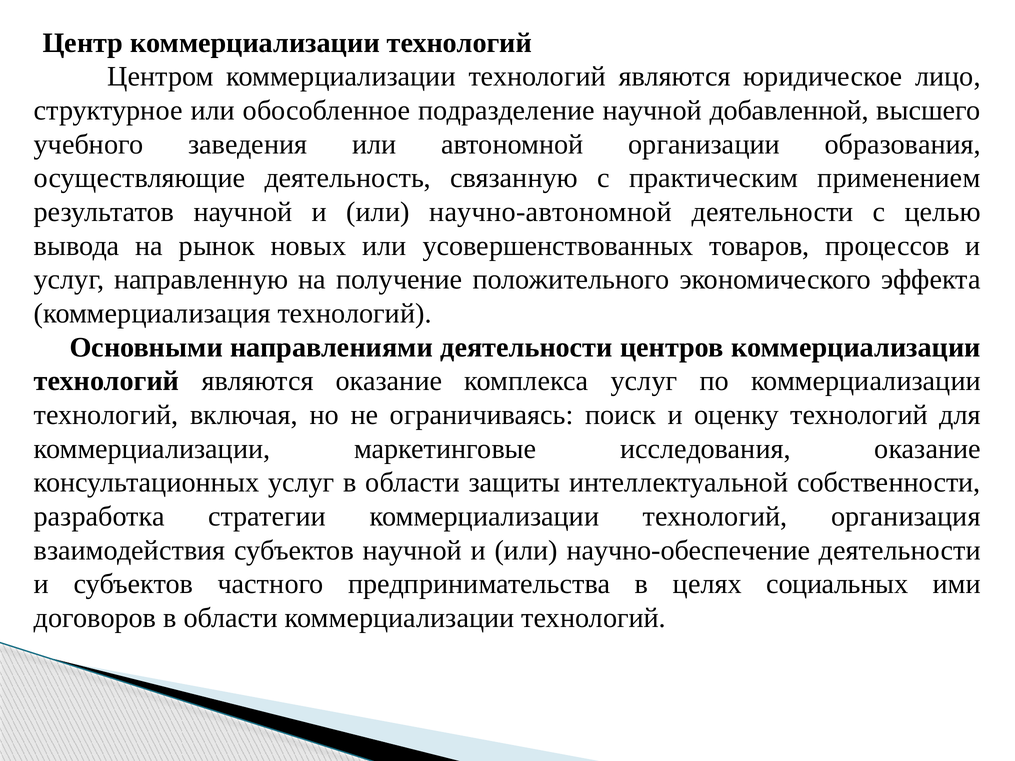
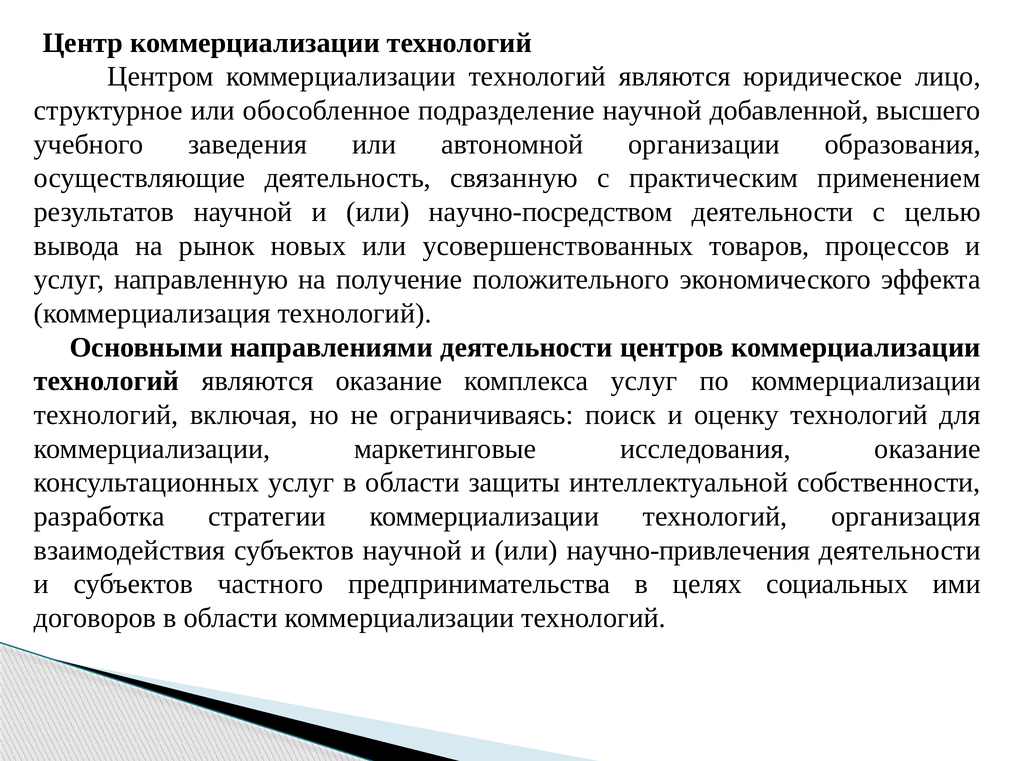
научно-автономной: научно-автономной -> научно-посредством (551, 212)
научно-обеспечение: научно-обеспечение -> научно-привлечения (689, 551)
